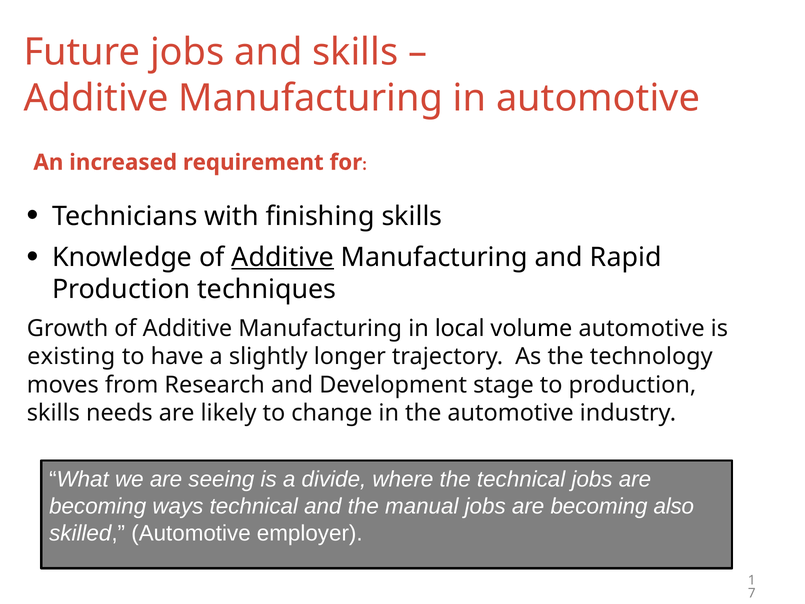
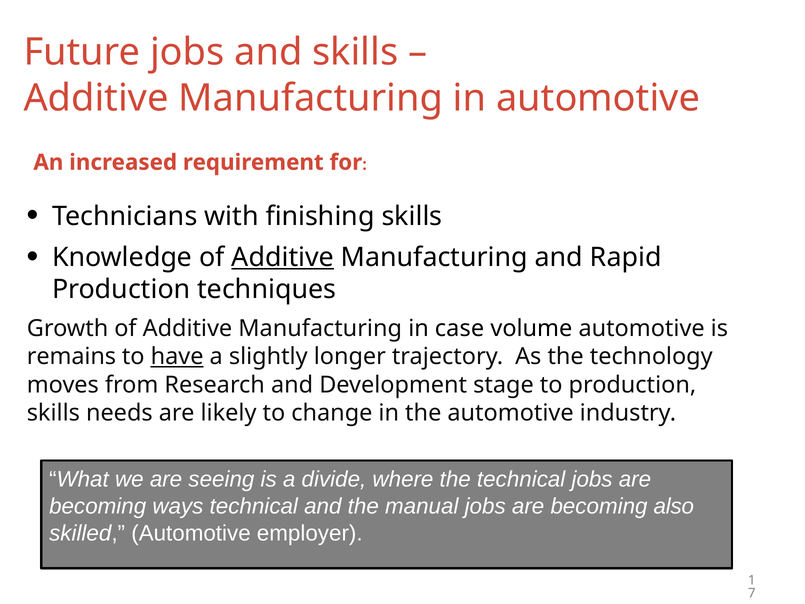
local: local -> case (460, 328)
existing: existing -> remains (71, 356)
have underline: none -> present (177, 356)
